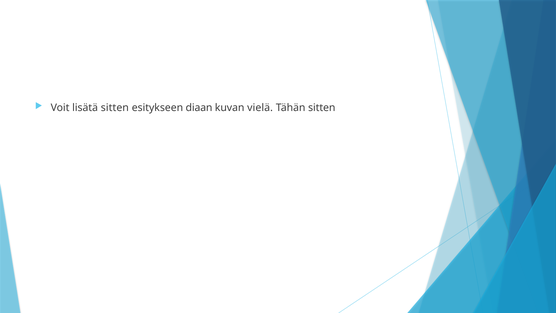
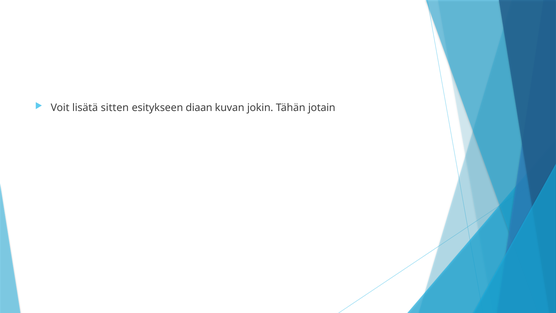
vielä: vielä -> jokin (260, 108)
Tähän sitten: sitten -> jotain (322, 108)
